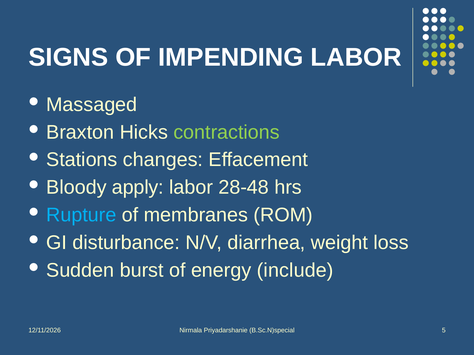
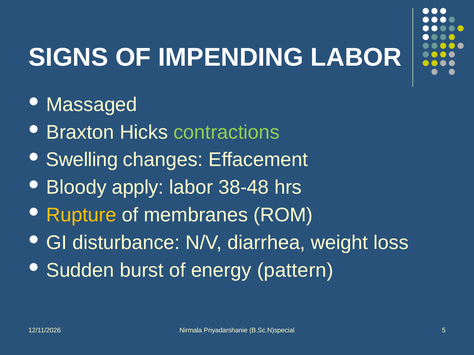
Stations: Stations -> Swelling (82, 160)
28-48: 28-48 -> 38-48 (244, 188)
Rupture colour: light blue -> yellow (81, 215)
include: include -> pattern (295, 271)
